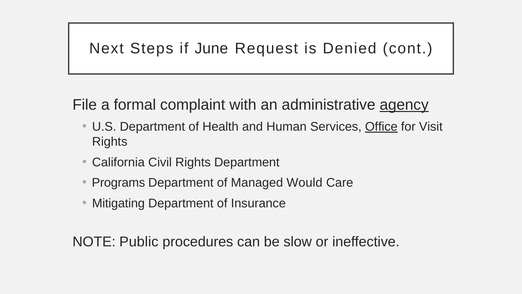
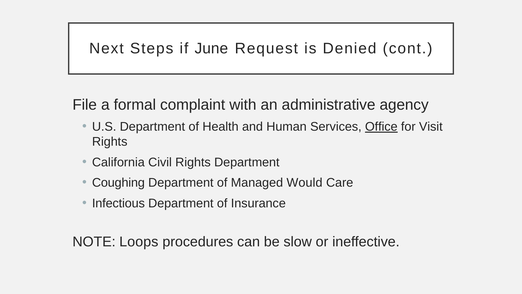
agency underline: present -> none (404, 105)
Programs: Programs -> Coughing (118, 183)
Mitigating: Mitigating -> Infectious (118, 203)
Public: Public -> Loops (139, 242)
